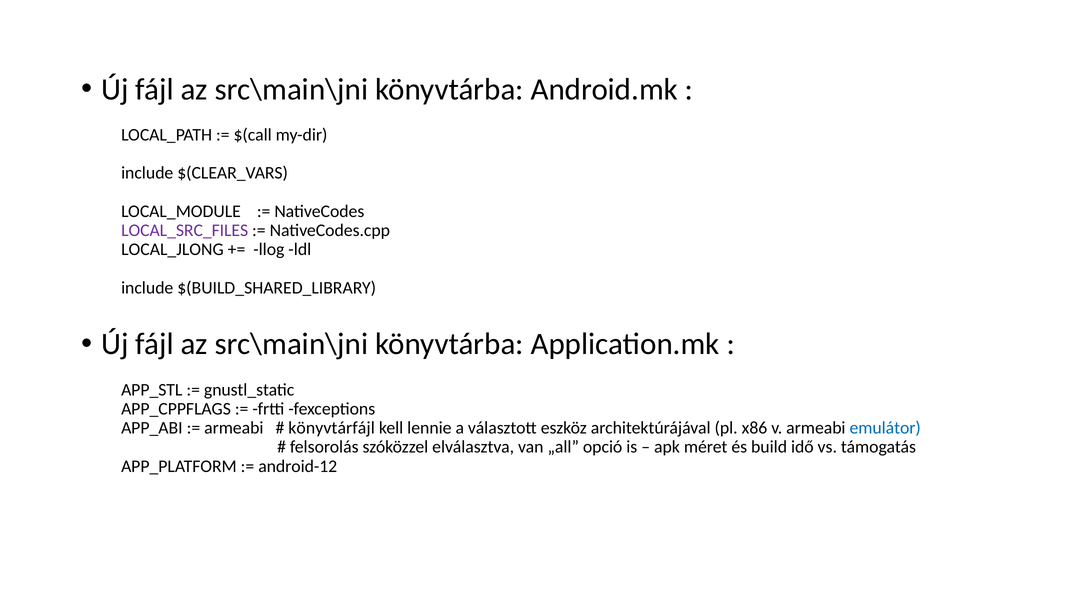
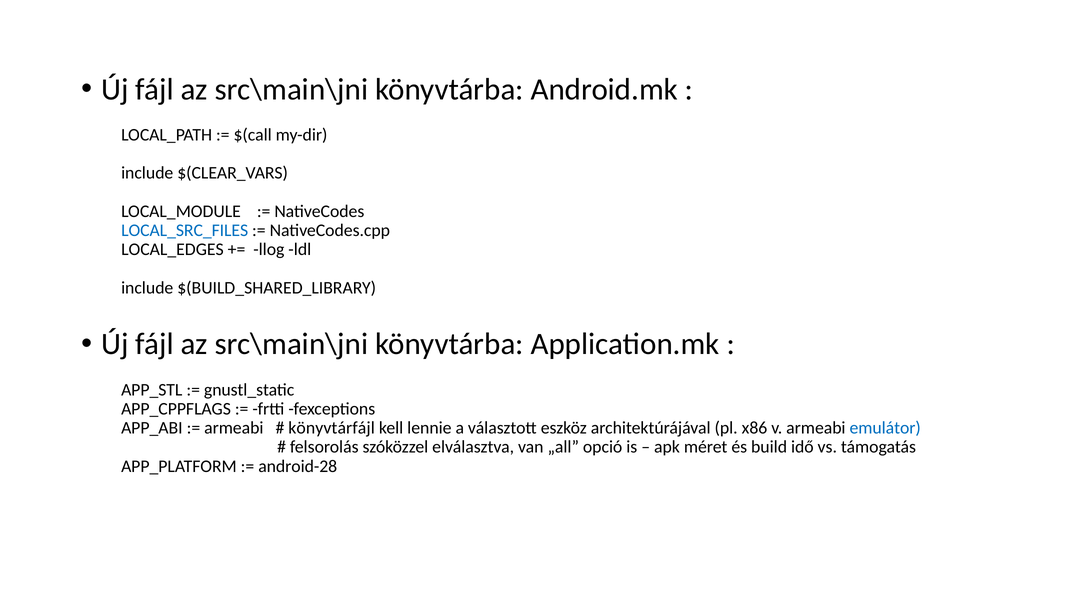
LOCAL_SRC_FILES colour: purple -> blue (185, 230)
LOCAL_JLONG: LOCAL_JLONG -> LOCAL_EDGES (172, 250)
android-12: android-12 -> android-28 (298, 466)
